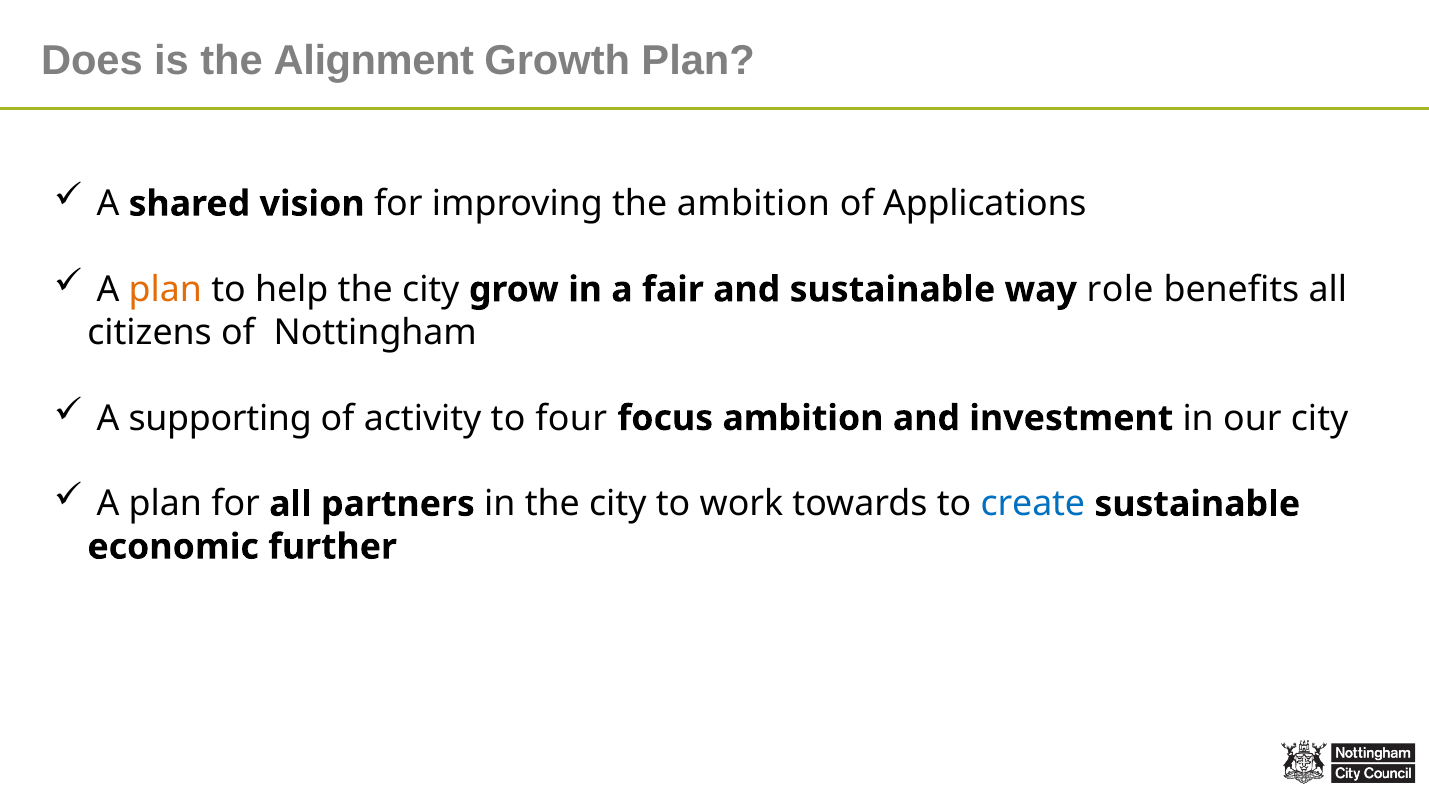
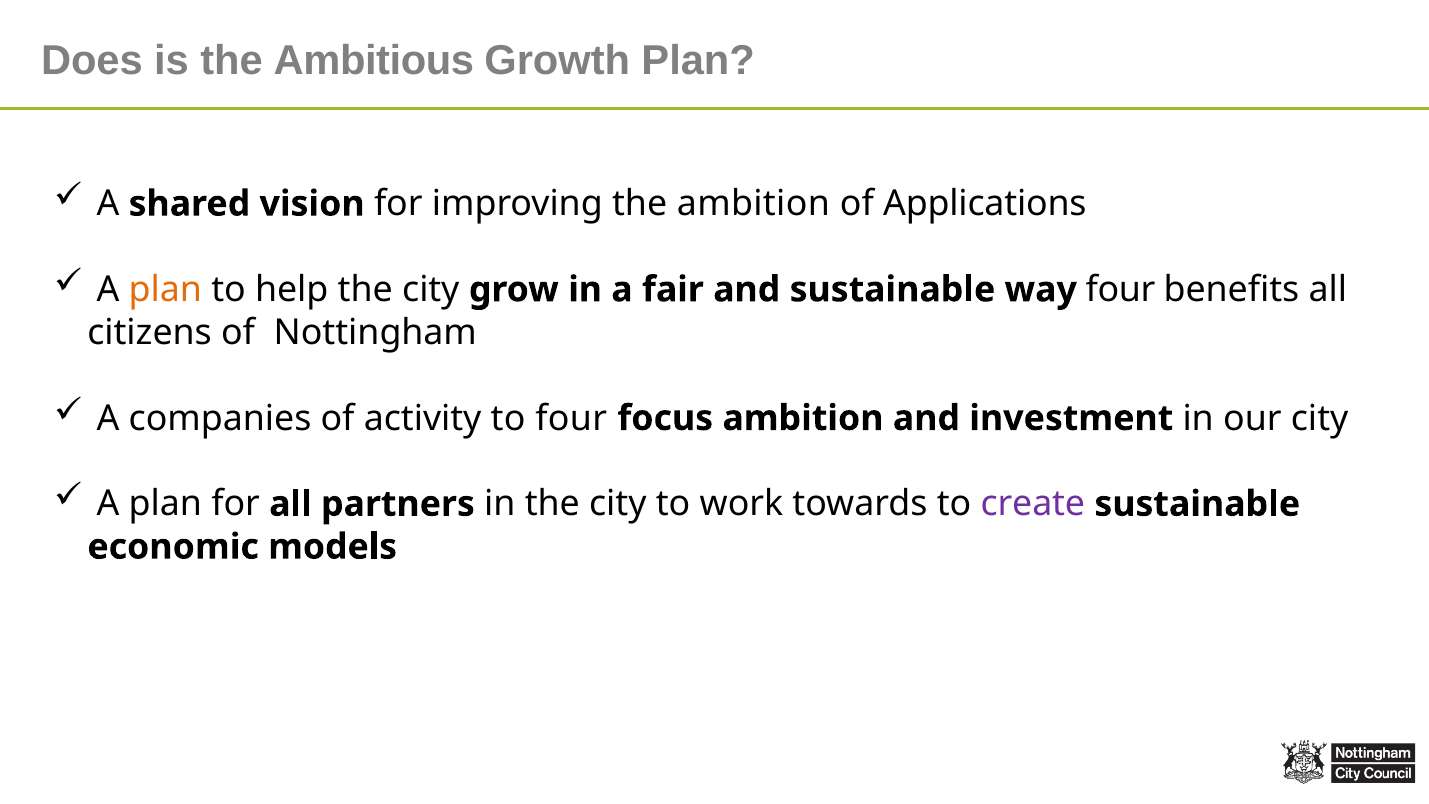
Alignment: Alignment -> Ambitious (374, 61)
way role: role -> four (1121, 290)
supporting: supporting -> companies (220, 418)
create colour: blue -> purple (1033, 504)
further: further -> models (333, 547)
